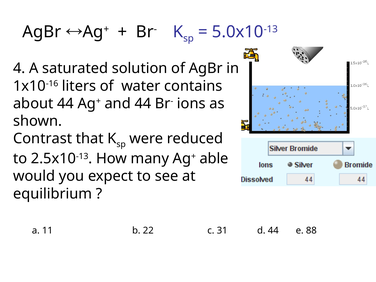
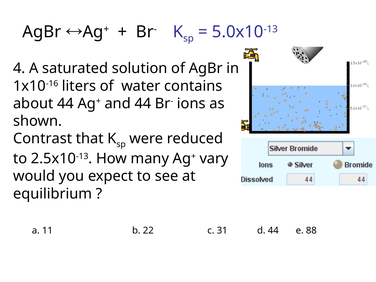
able: able -> vary (214, 159)
